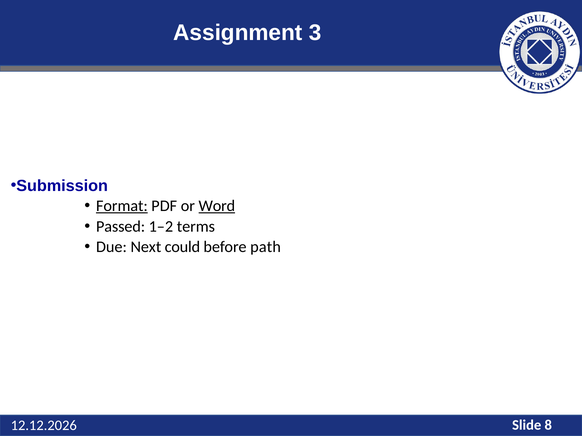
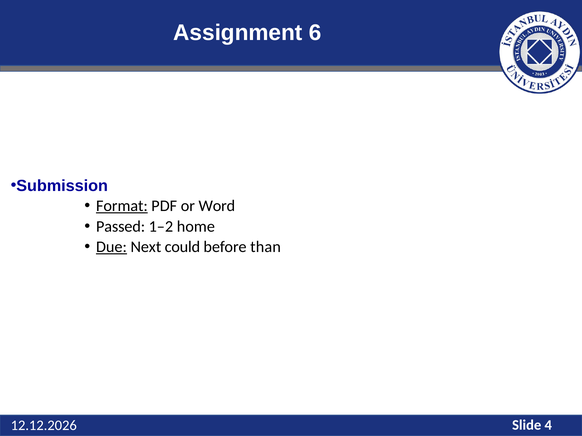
3: 3 -> 6 (315, 33)
Word underline: present -> none (217, 206)
terms: terms -> home (196, 227)
Due underline: none -> present (111, 247)
path: path -> than (266, 247)
8: 8 -> 4 (548, 426)
